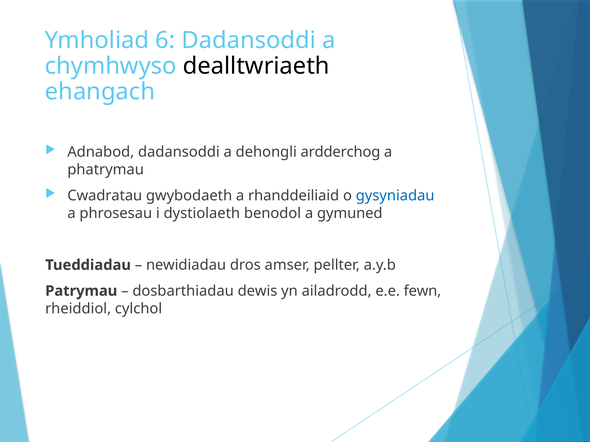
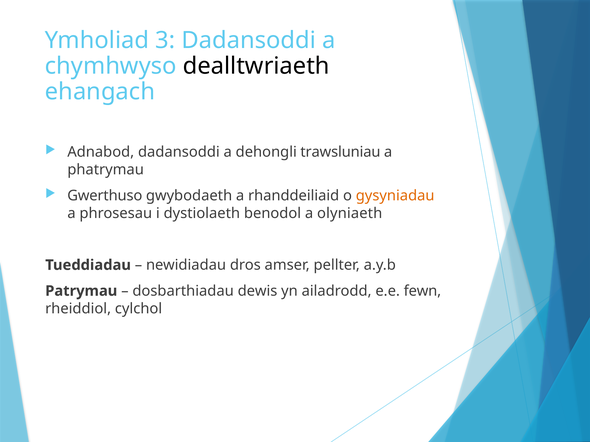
6: 6 -> 3 (165, 40)
ardderchog: ardderchog -> trawsluniau (340, 152)
Cwadratau: Cwadratau -> Gwerthuso (105, 196)
gysyniadau colour: blue -> orange (395, 196)
gymuned: gymuned -> olyniaeth (350, 214)
